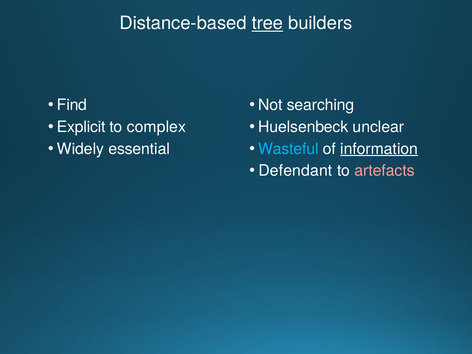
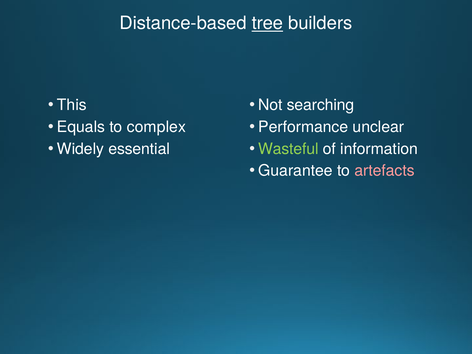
Find: Find -> This (72, 105)
Explicit: Explicit -> Equals (81, 127)
Huelsenbeck: Huelsenbeck -> Performance (303, 127)
Wasteful colour: light blue -> light green (288, 149)
information underline: present -> none (379, 149)
Defendant: Defendant -> Guarantee (295, 171)
